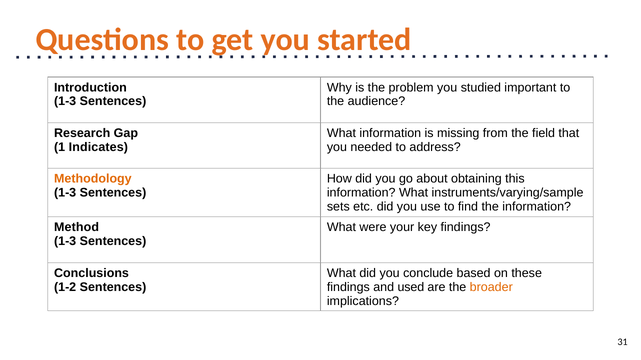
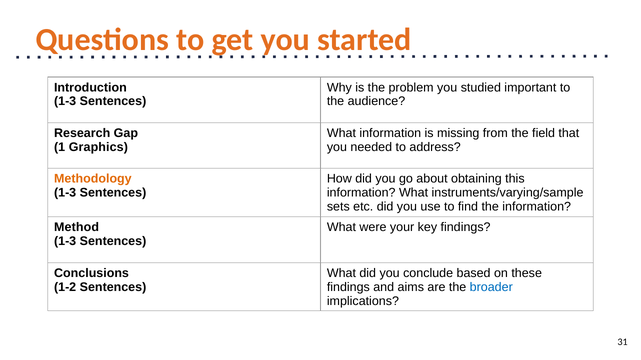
Indicates: Indicates -> Graphics (98, 147)
used: used -> aims (411, 287)
broader colour: orange -> blue (491, 287)
